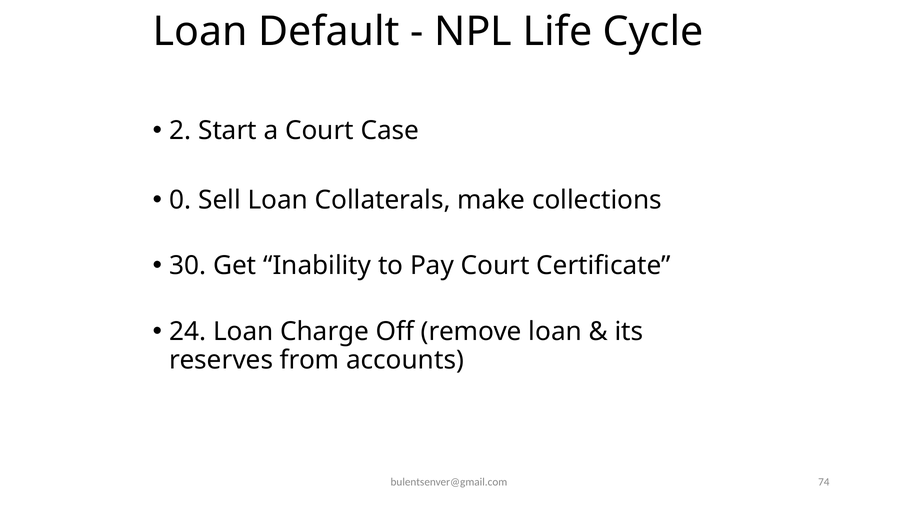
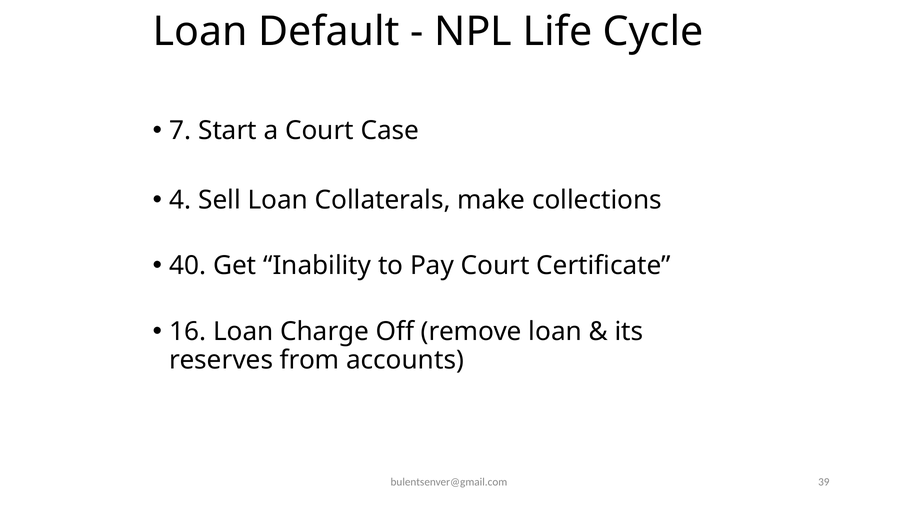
2: 2 -> 7 (180, 131)
0: 0 -> 4 (180, 200)
30: 30 -> 40 (188, 266)
24: 24 -> 16 (188, 332)
74: 74 -> 39 (824, 482)
